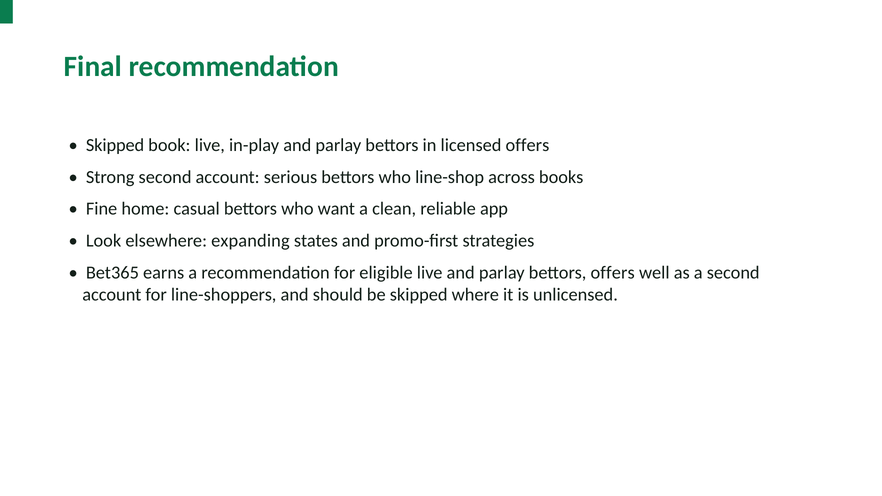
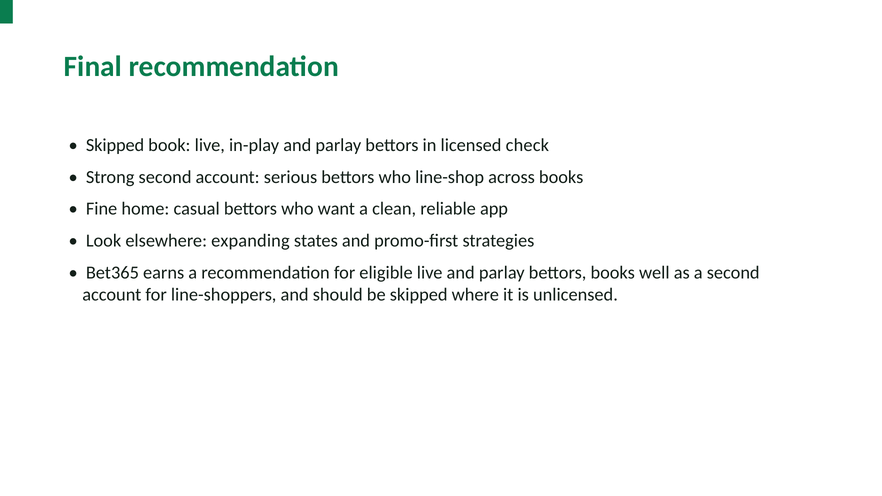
licensed offers: offers -> check (527, 145)
bettors offers: offers -> books (613, 273)
